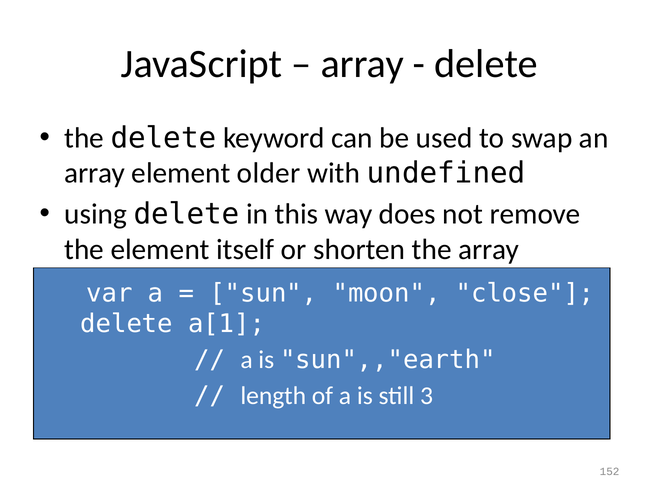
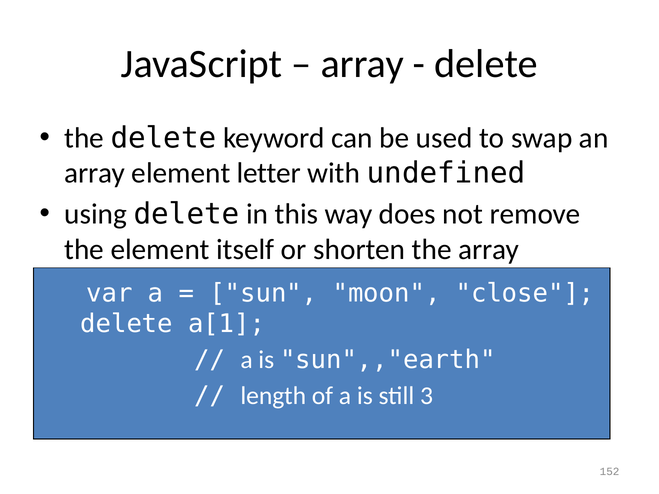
older: older -> letter (269, 173)
